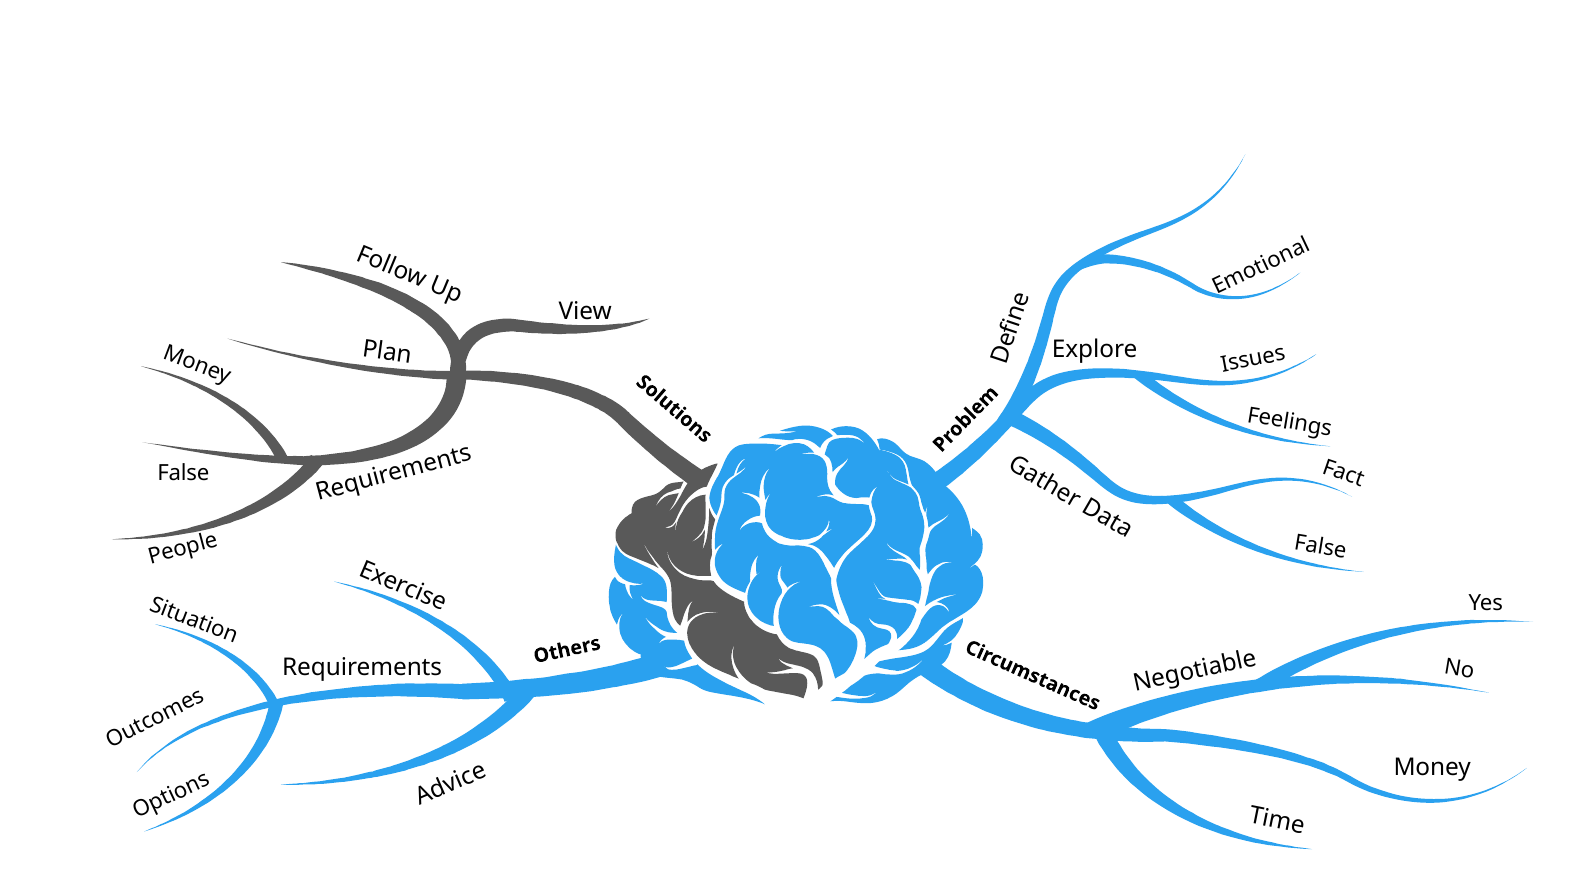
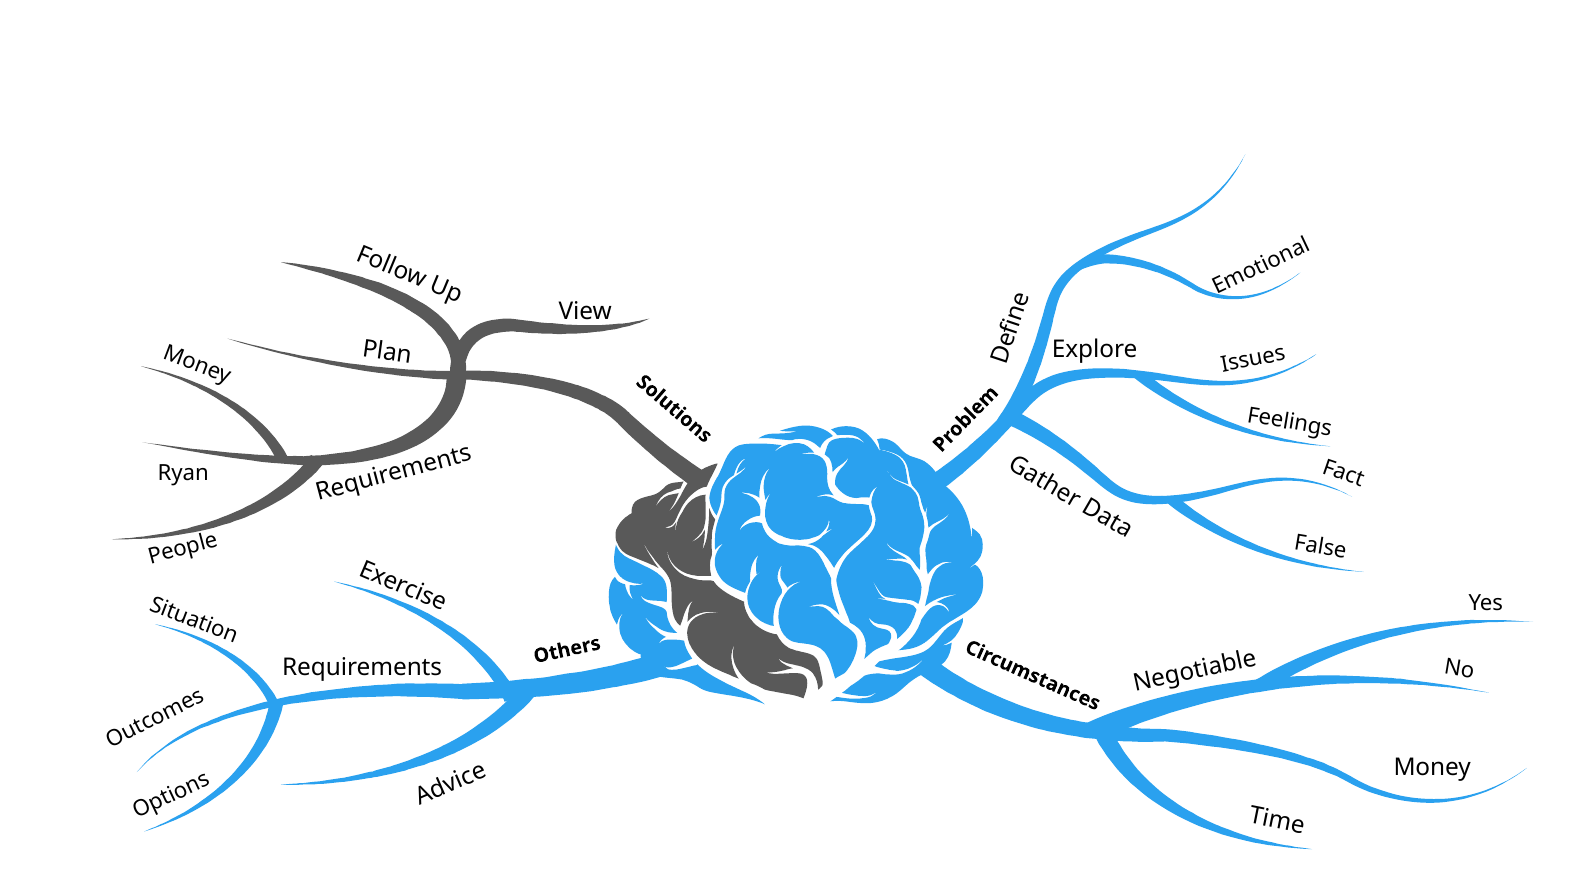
False: False -> Ryan (183, 474)
